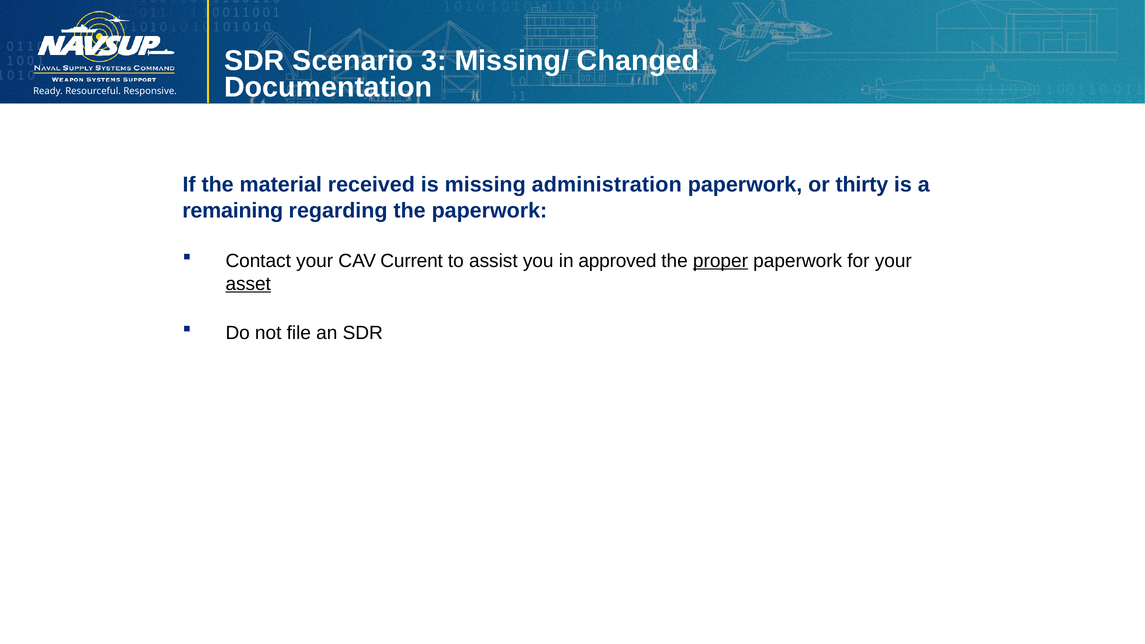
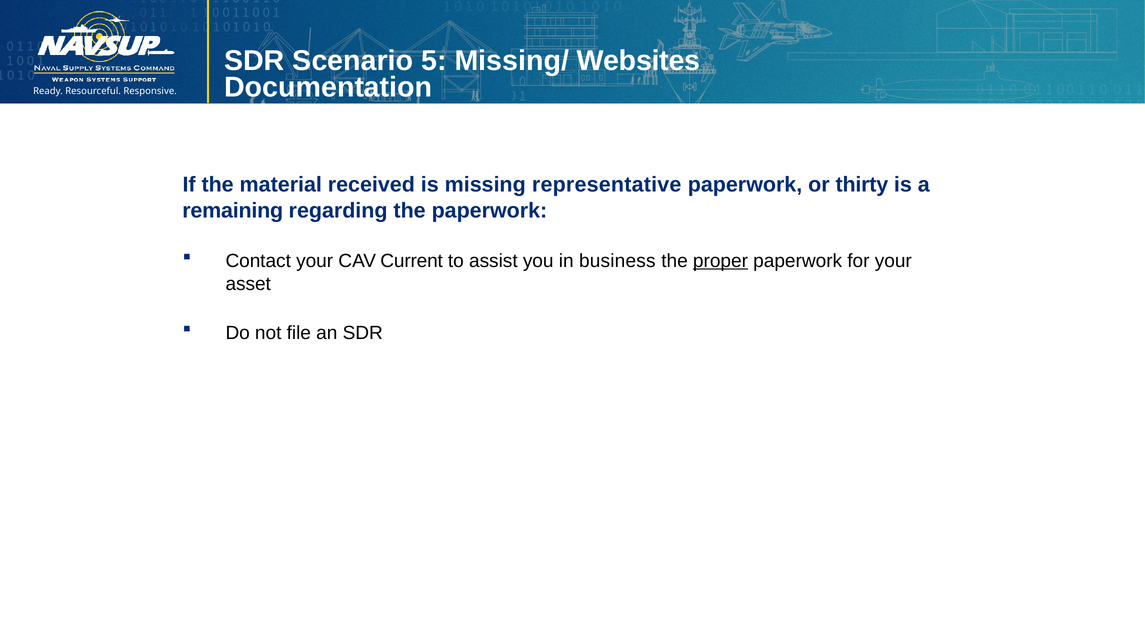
3: 3 -> 5 (434, 61)
Changed: Changed -> Websites (638, 61)
administration: administration -> representative (607, 185)
approved: approved -> business (617, 261)
asset underline: present -> none (248, 284)
